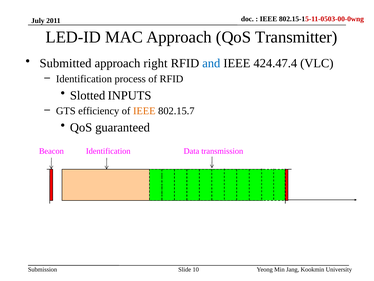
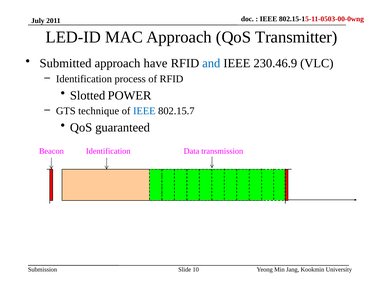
right: right -> have (156, 63)
424.47.4: 424.47.4 -> 230.46.9 (275, 63)
INPUTS: INPUTS -> POWER (130, 95)
efficiency: efficiency -> technique (99, 111)
IEEE colour: orange -> blue (144, 111)
